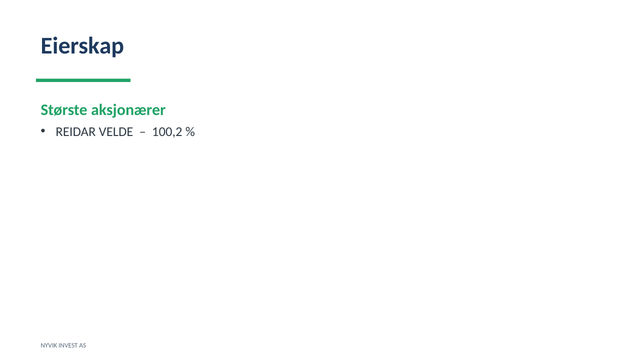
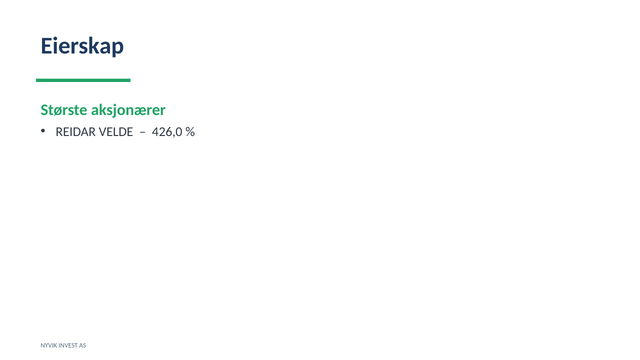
100,2: 100,2 -> 426,0 (167, 132)
